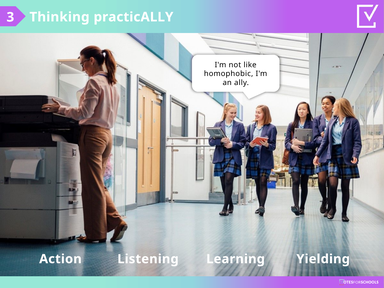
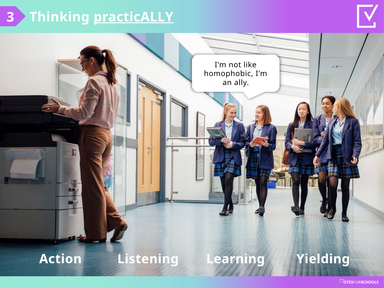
practicALLY underline: none -> present (134, 17)
